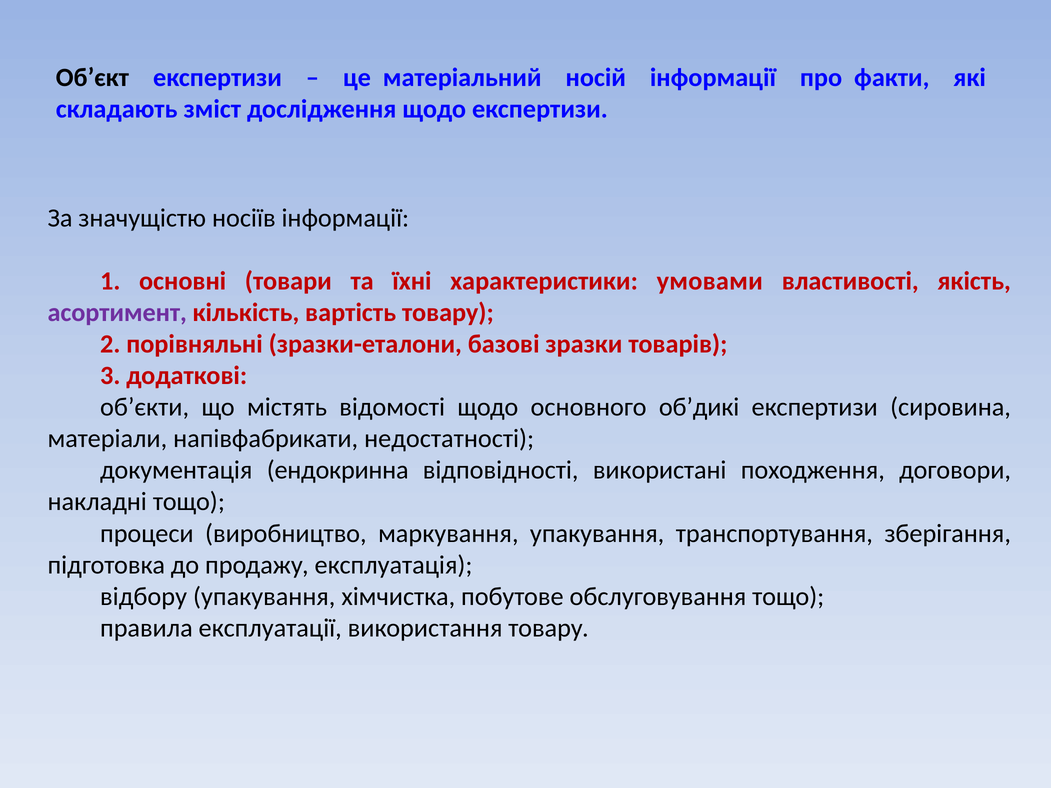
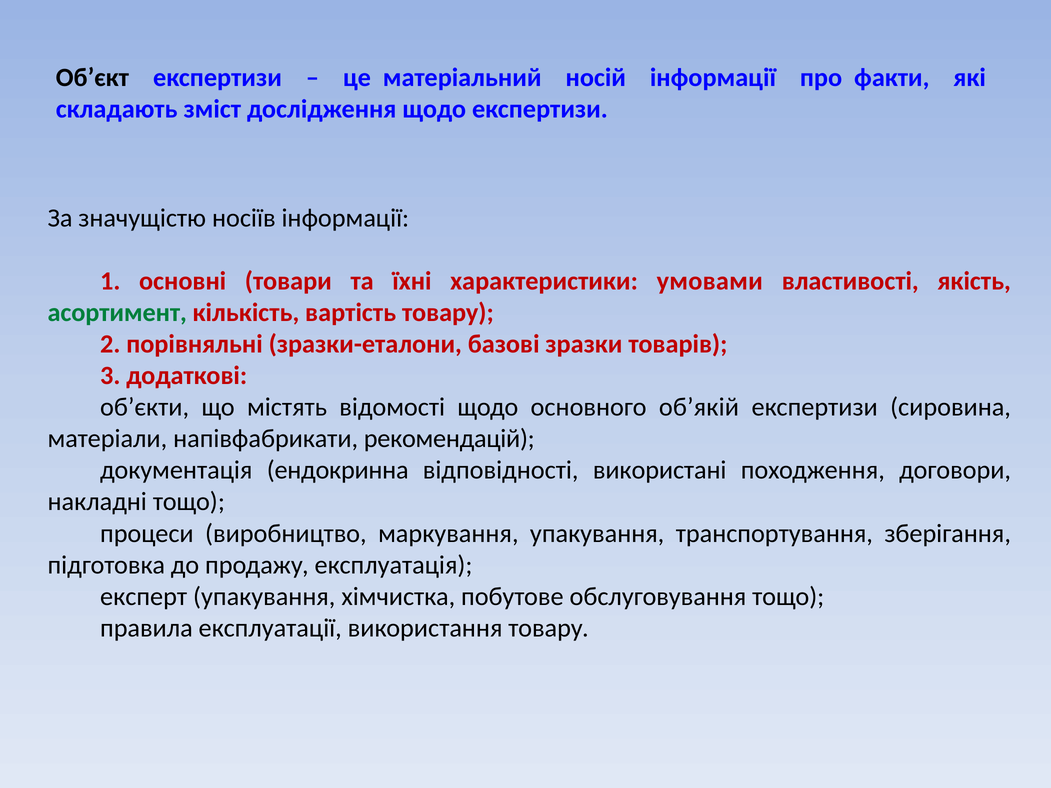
асортимент colour: purple -> green (117, 313)
об’дикі: об’дикі -> об’якій (699, 407)
недостатності: недостатності -> рекомендацій (449, 439)
відбору: відбору -> експерт (144, 597)
